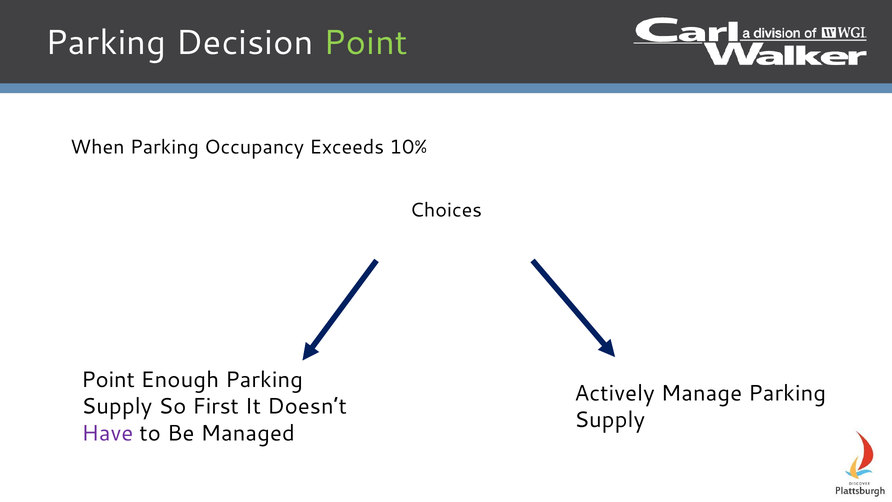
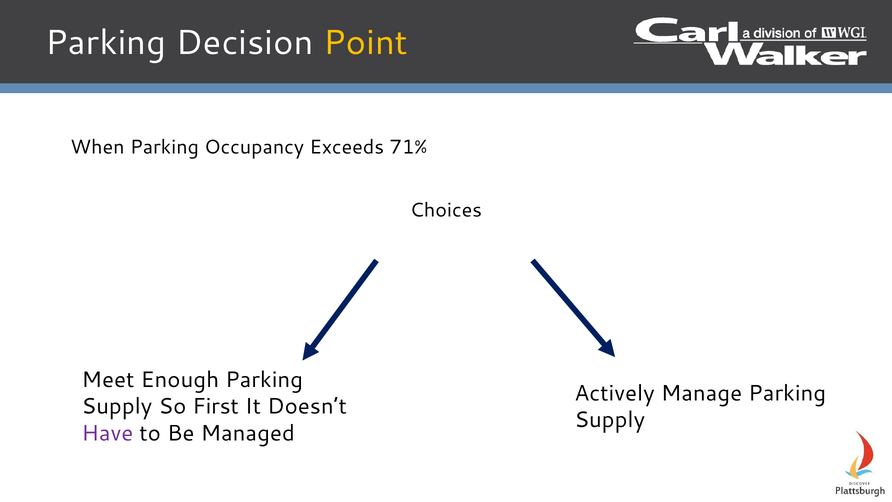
Point colour: light green -> yellow (366, 43)
10%: 10% -> 71% (408, 147)
Point: Point -> Meet (108, 380)
